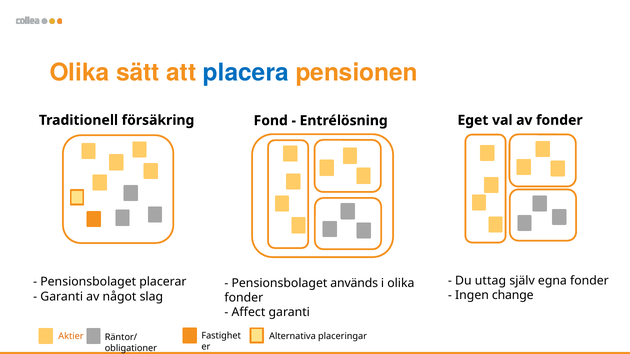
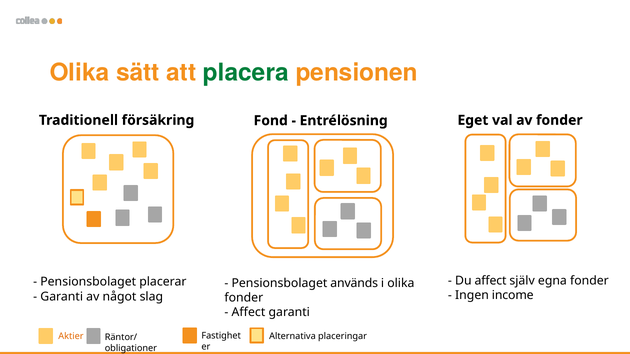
placera colour: blue -> green (246, 73)
Du uttag: uttag -> affect (491, 281)
change: change -> income (513, 295)
